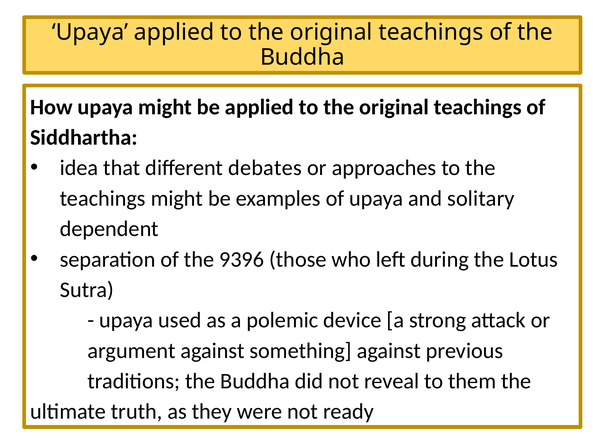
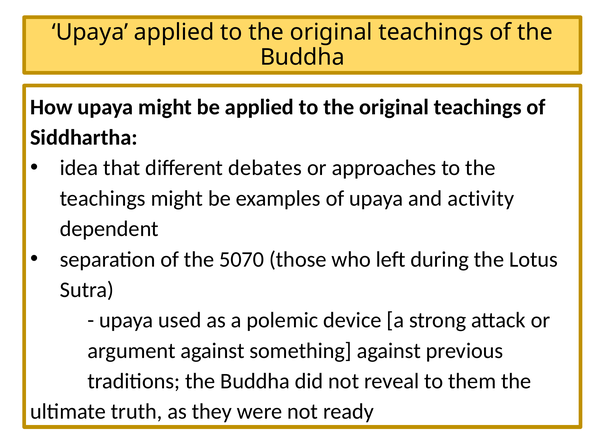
solitary: solitary -> activity (481, 198)
9396: 9396 -> 5070 (242, 259)
